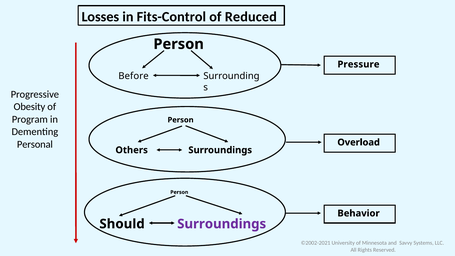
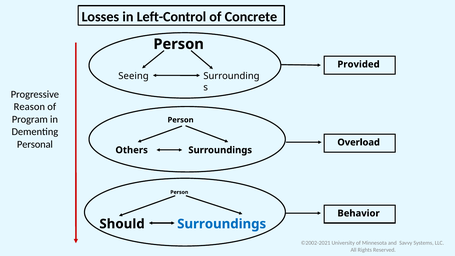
Fits-Control: Fits-Control -> Left-Control (171, 17)
Reduced: Reduced -> Concrete (251, 17)
Pressure: Pressure -> Provided (359, 64)
Before: Before -> Seeing (134, 76)
Obesity: Obesity -> Reason (29, 107)
Surroundings colour: purple -> blue (222, 224)
